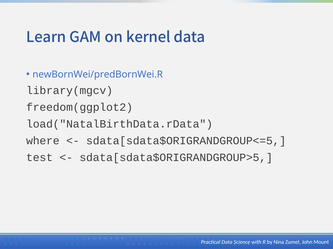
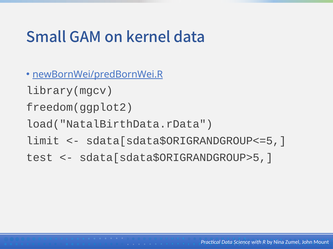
Learn: Learn -> Small (46, 37)
newBornWei/predBornWei.R underline: none -> present (98, 75)
where: where -> limit (43, 141)
